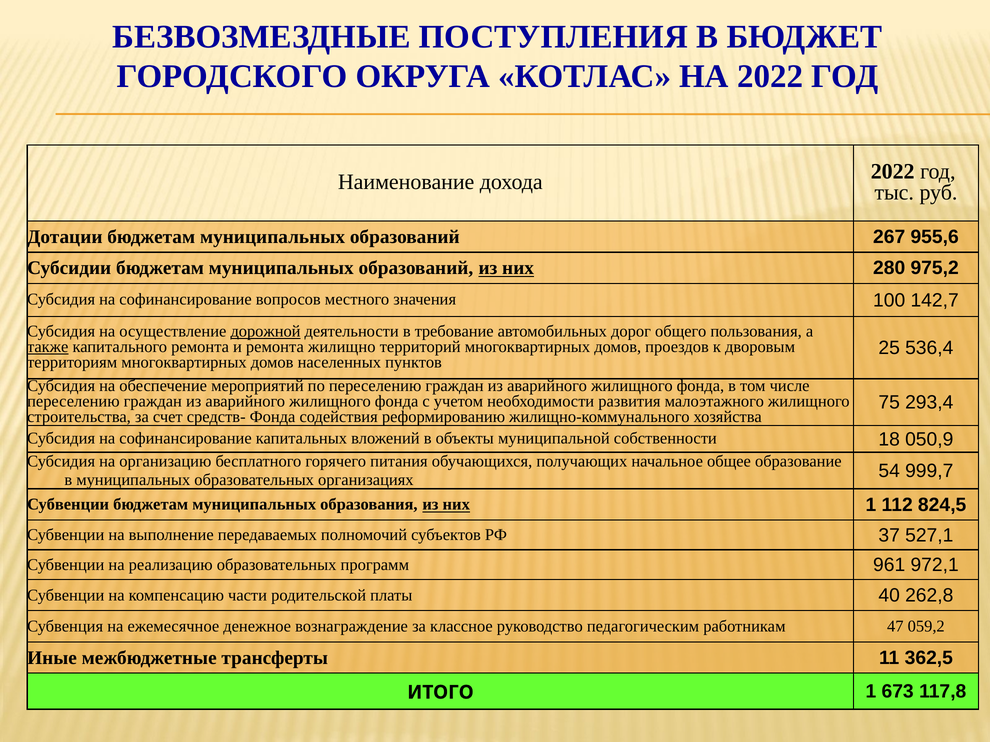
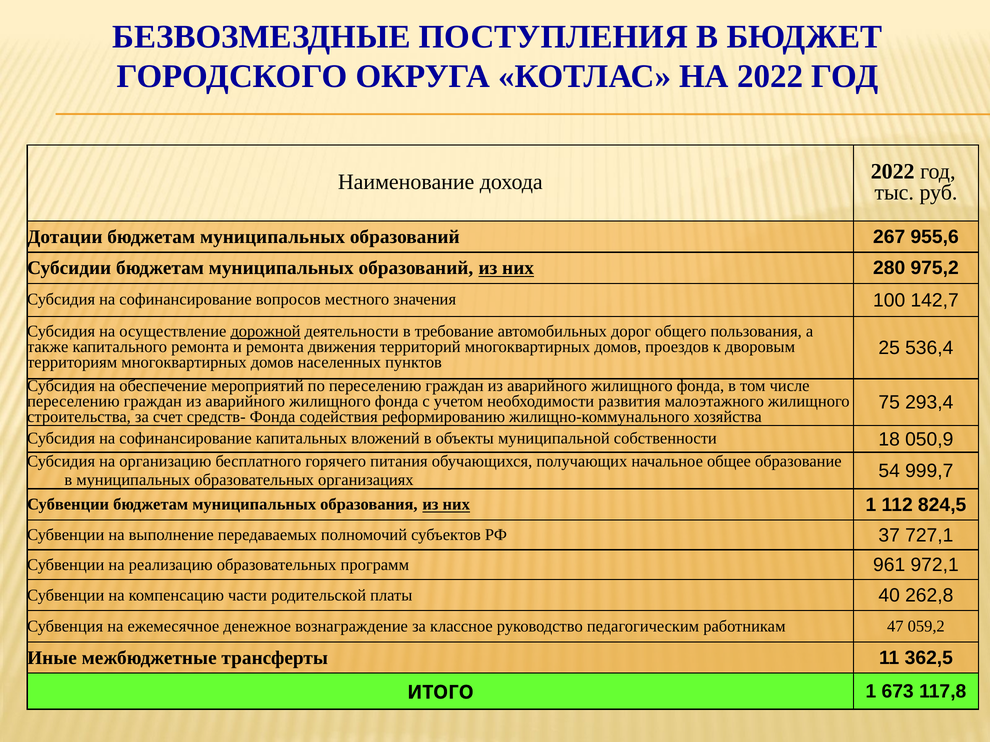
также underline: present -> none (48, 347)
жилищно: жилищно -> движения (342, 347)
527,1: 527,1 -> 727,1 (929, 536)
